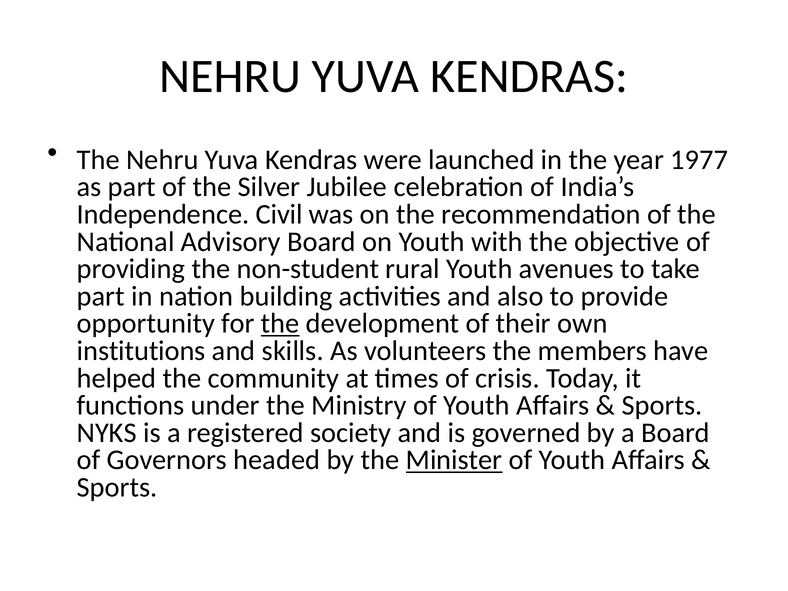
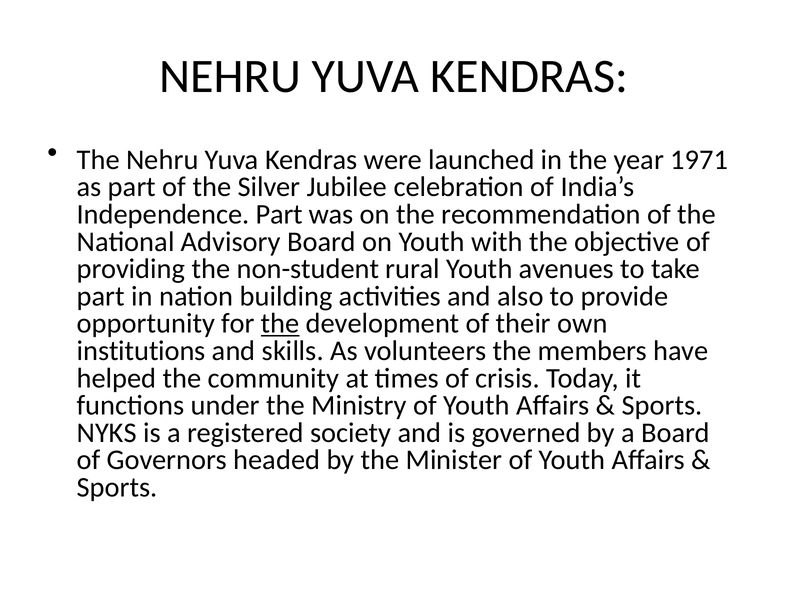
1977: 1977 -> 1971 (699, 160)
Independence Civil: Civil -> Part (279, 214)
Minister underline: present -> none (454, 460)
